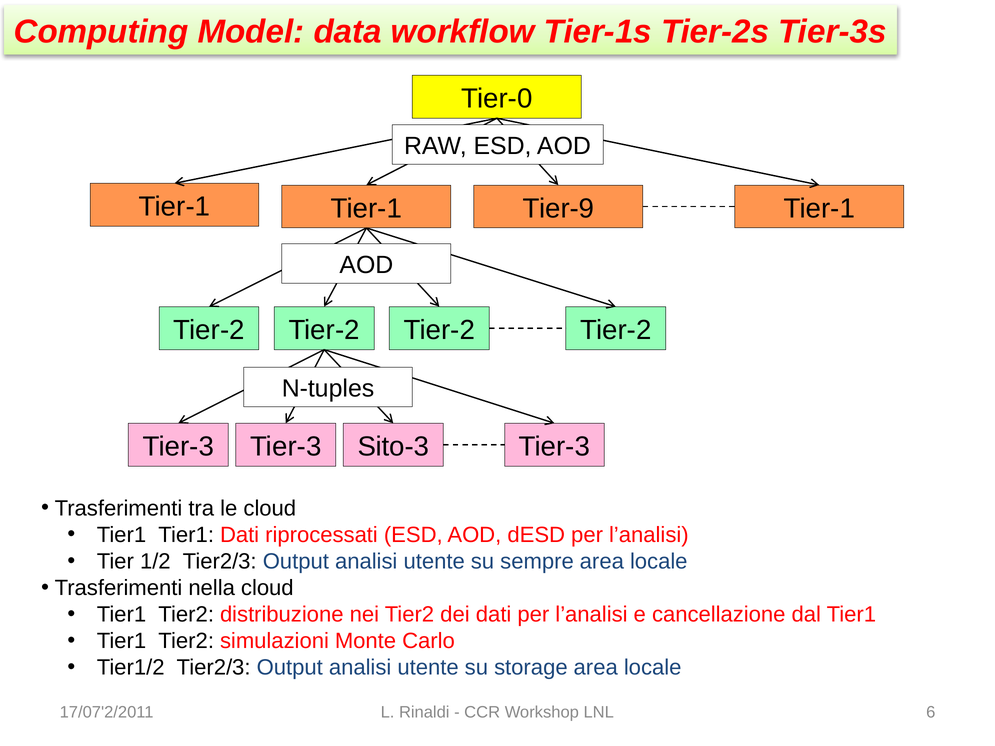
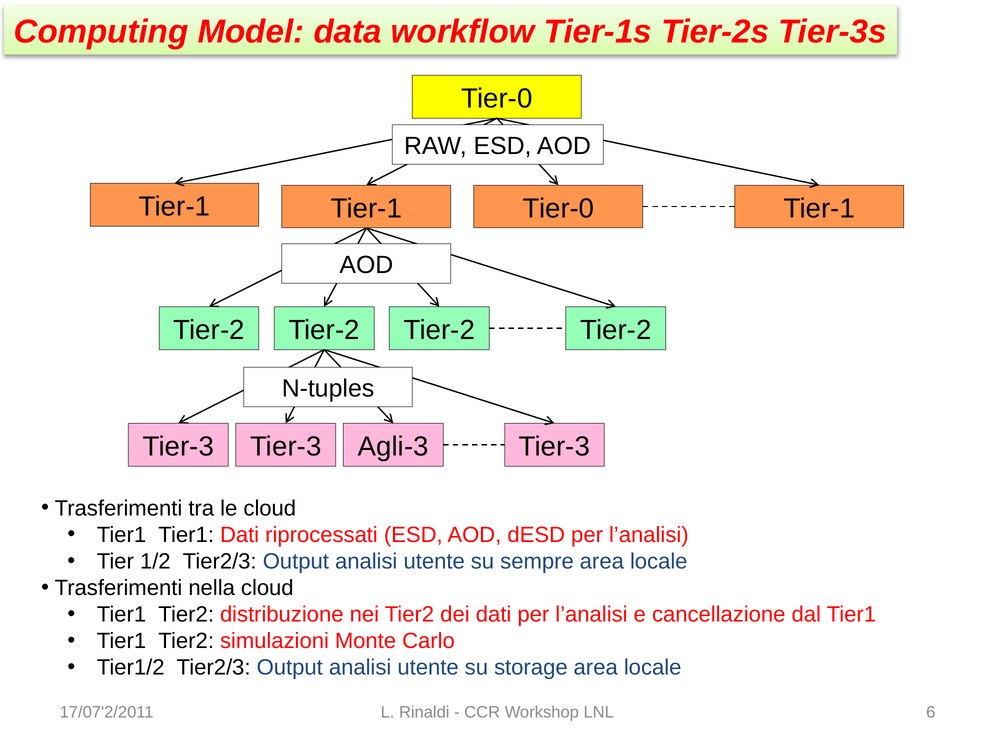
Tier-9: Tier-9 -> Tier-0 (558, 209)
Sito-3: Sito-3 -> Agli-3 (393, 447)
